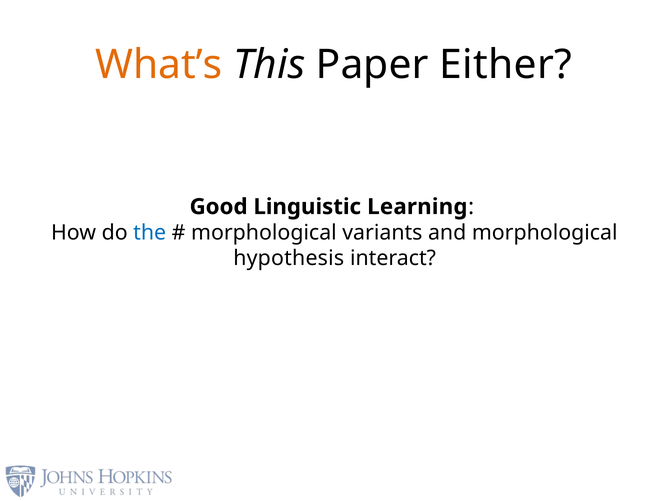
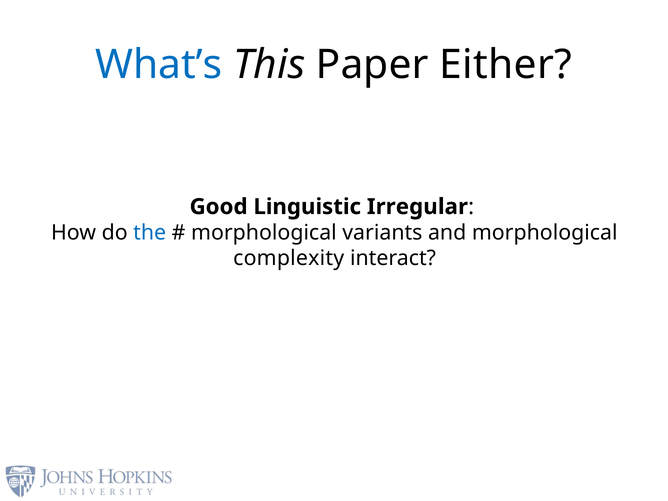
What’s colour: orange -> blue (159, 65)
Learning: Learning -> Irregular (417, 207)
hypothesis: hypothesis -> complexity (289, 258)
